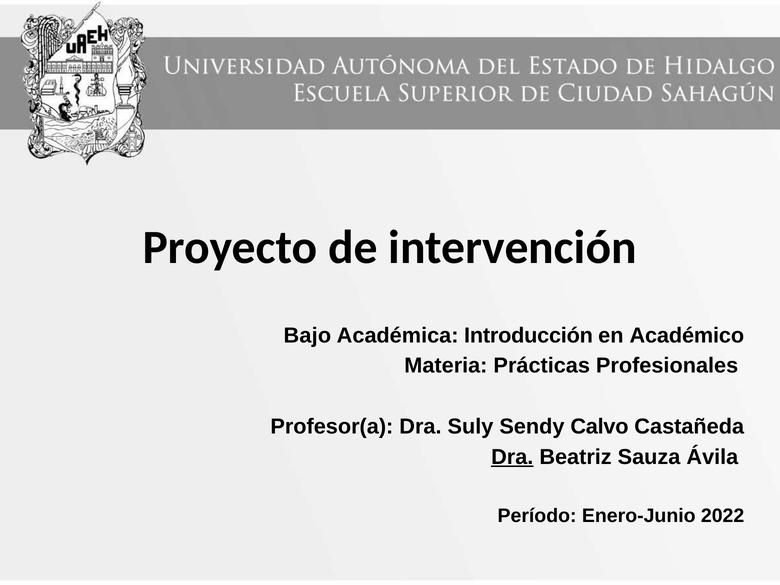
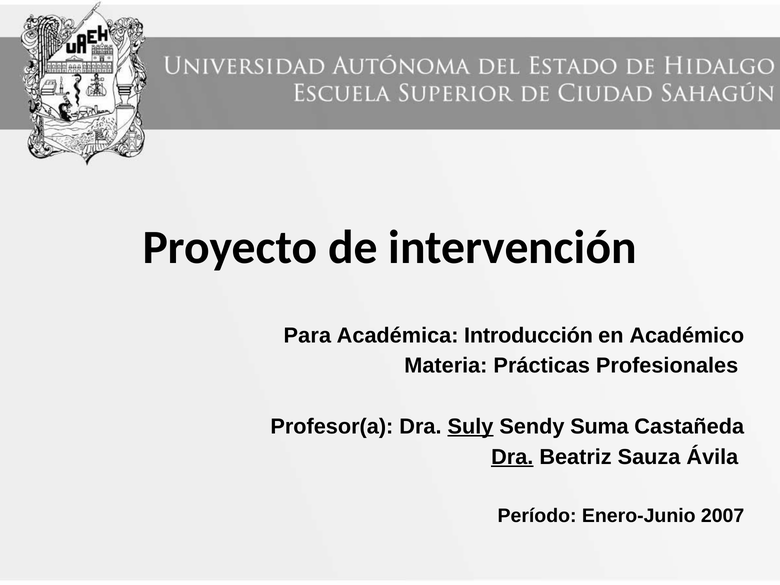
Bajo: Bajo -> Para (307, 335)
Suly underline: none -> present (470, 427)
Calvo: Calvo -> Suma (599, 427)
2022: 2022 -> 2007 (723, 516)
